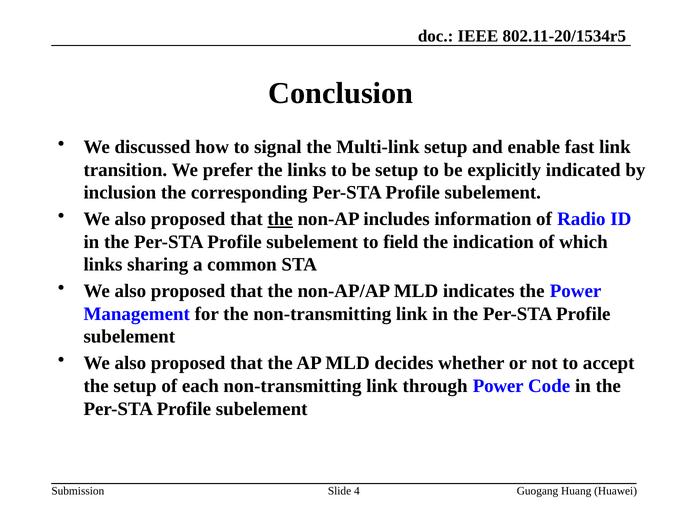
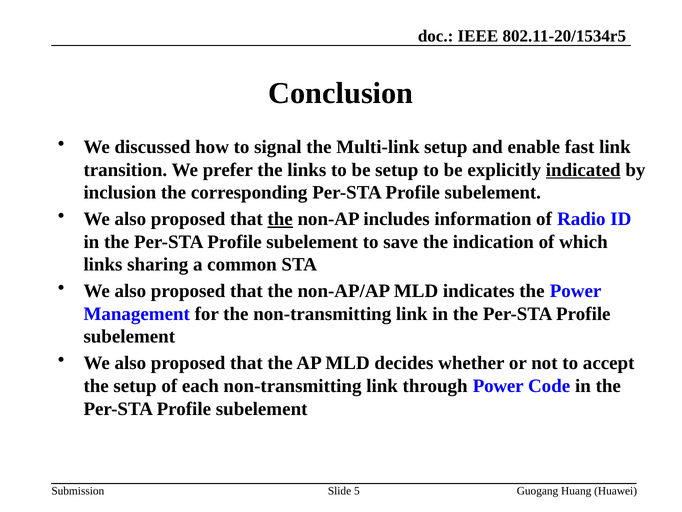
indicated underline: none -> present (583, 170)
field: field -> save (401, 242)
4: 4 -> 5 (357, 491)
